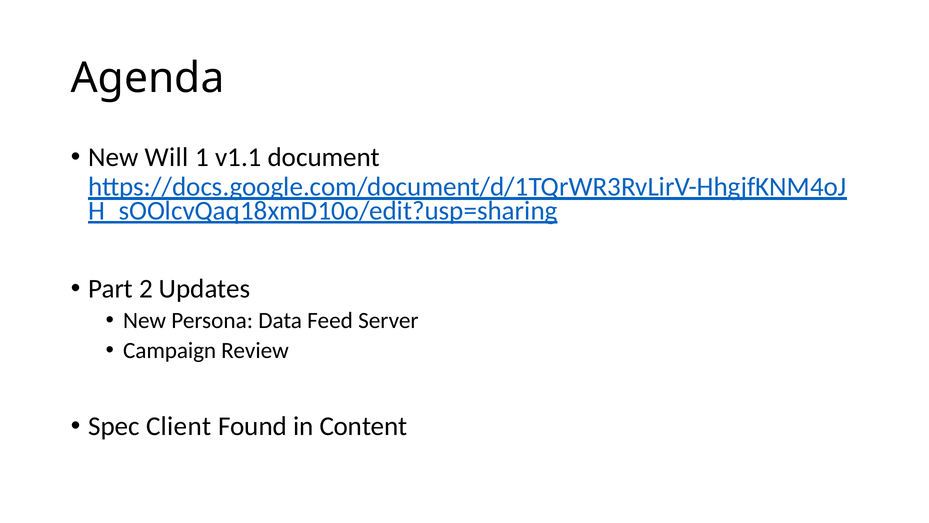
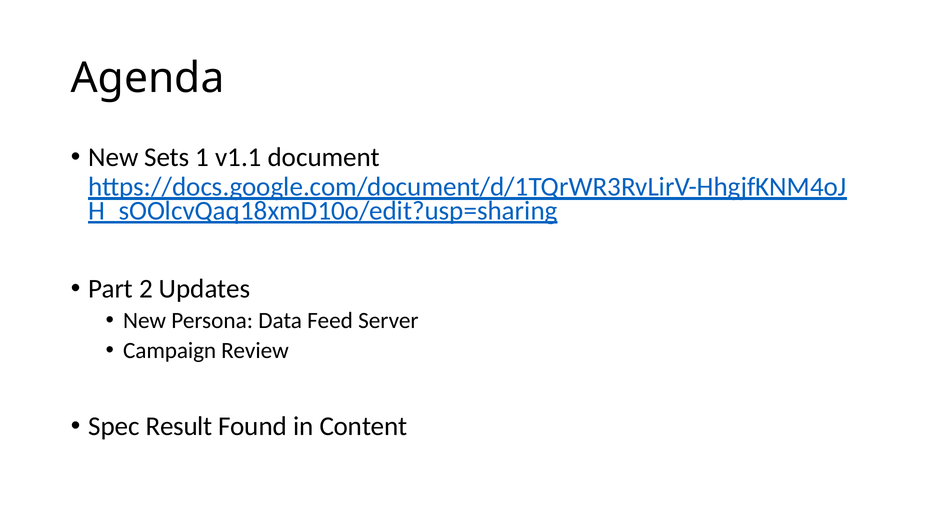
Will: Will -> Sets (167, 157)
Client: Client -> Result (179, 426)
